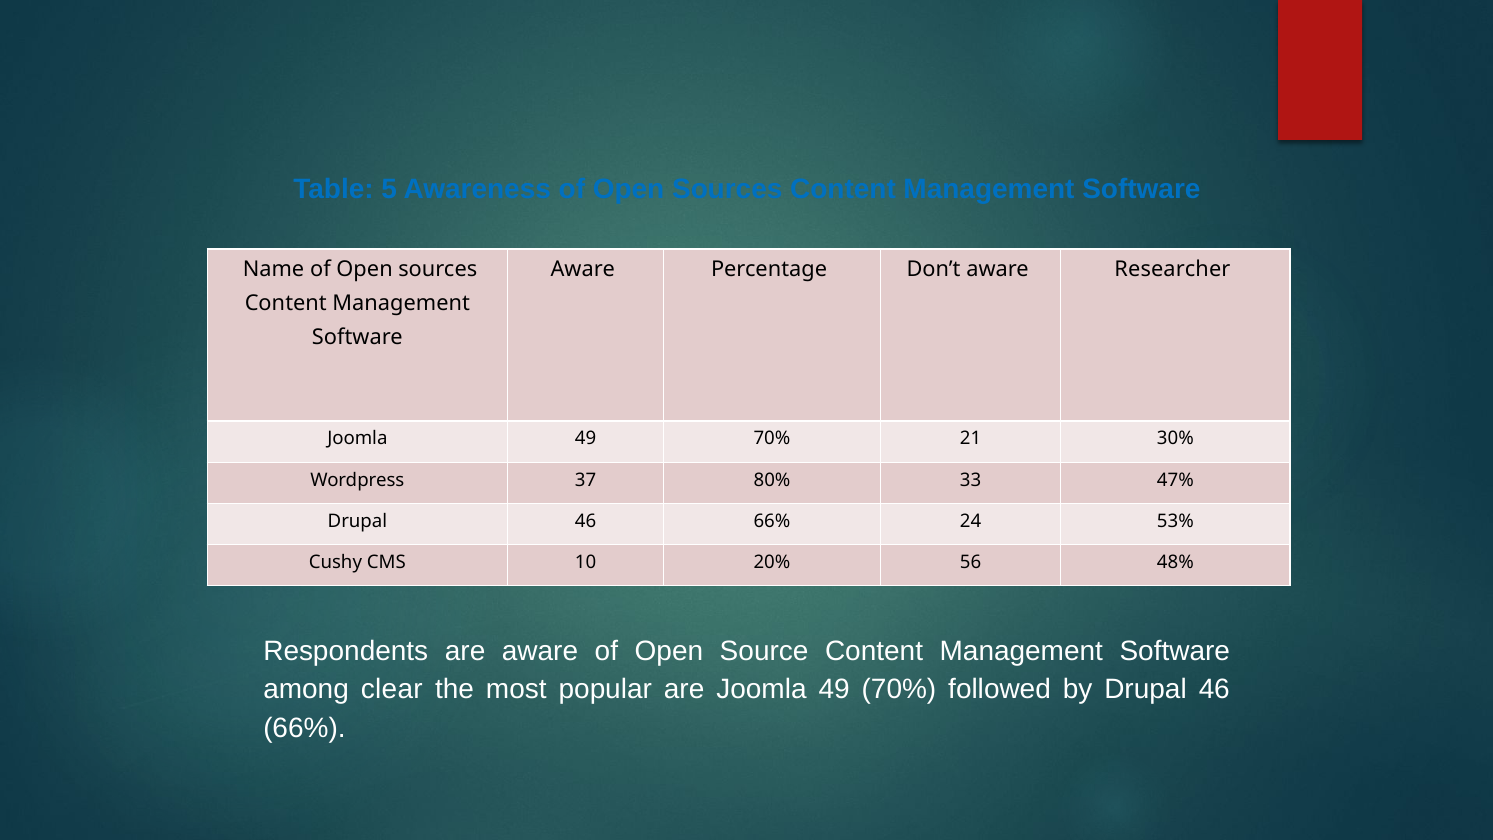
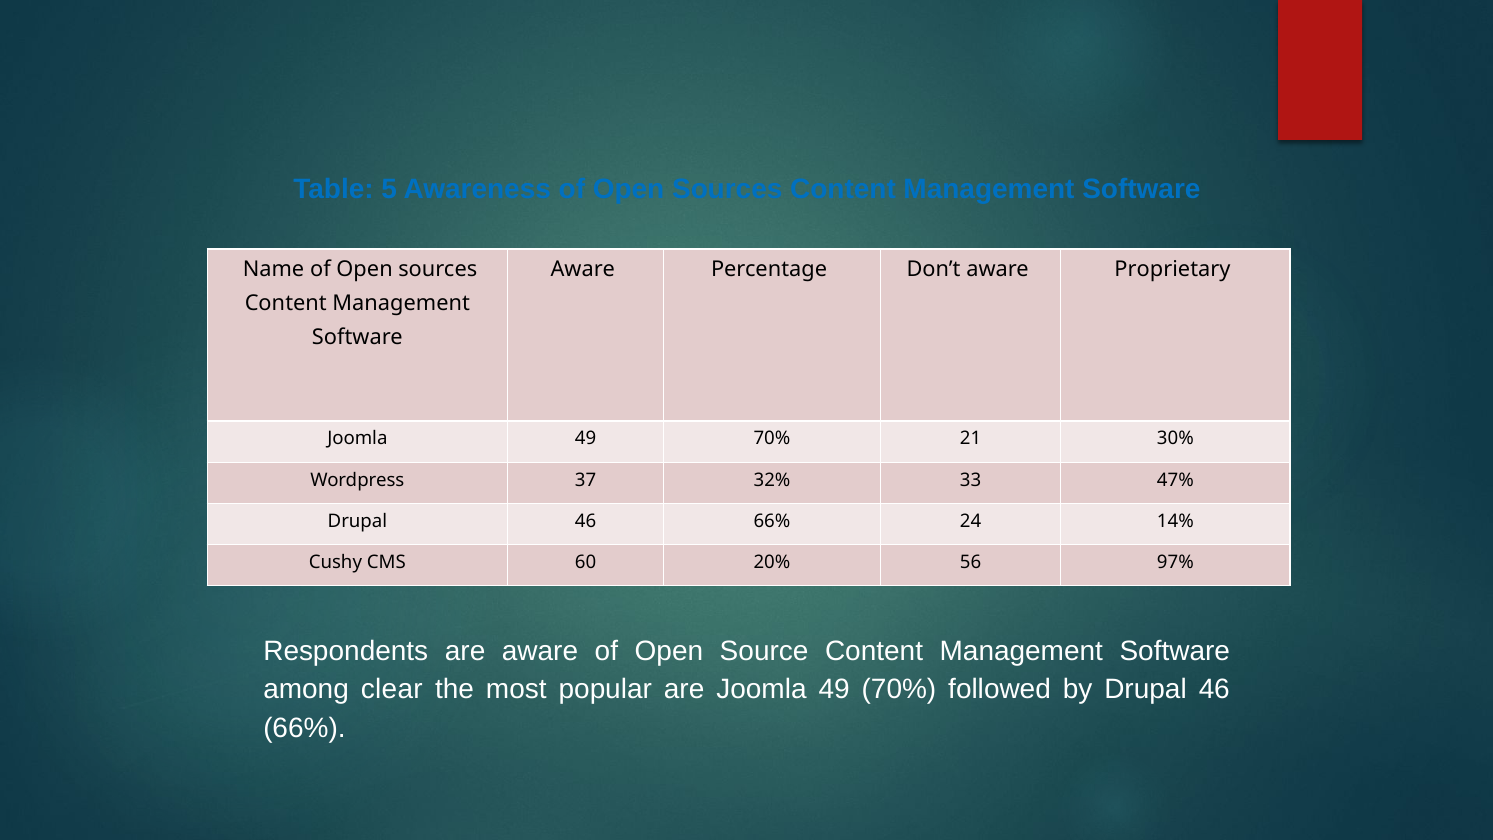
Researcher: Researcher -> Proprietary (1173, 270)
80%: 80% -> 32% (772, 480)
53%: 53% -> 14% (1175, 521)
10: 10 -> 60 (586, 562)
48%: 48% -> 97% (1175, 562)
